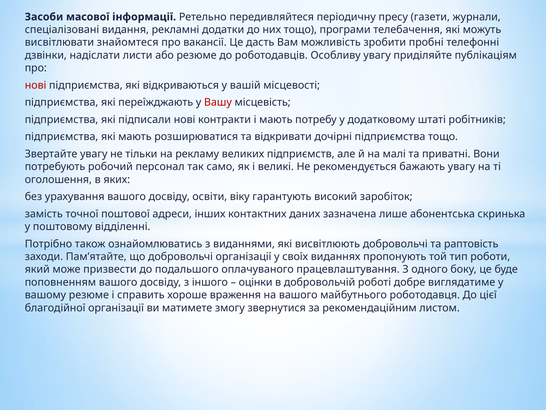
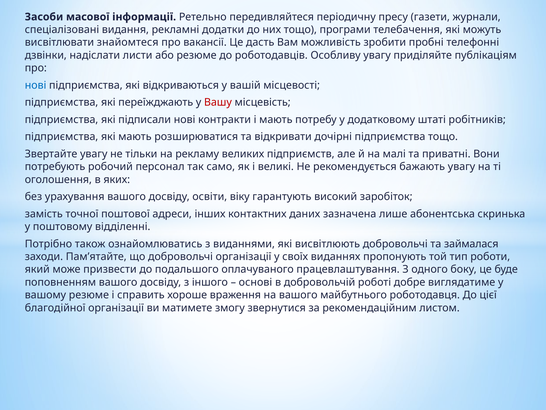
нові colour: red -> blue (36, 85)
раптовість: раптовість -> займалася (471, 244)
оцінки: оцінки -> основі (255, 282)
